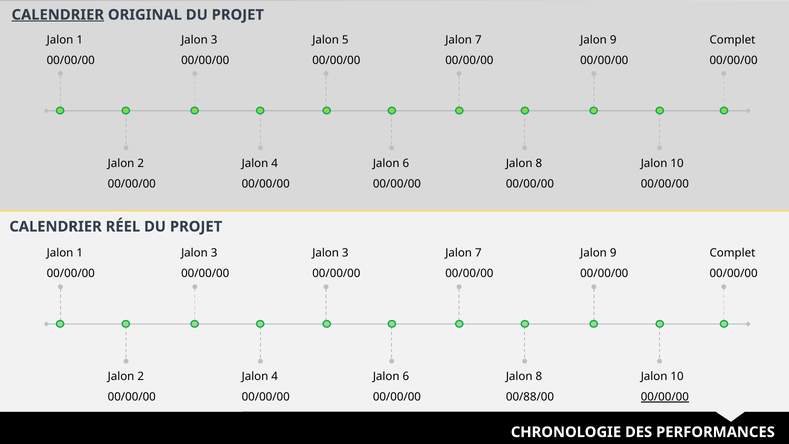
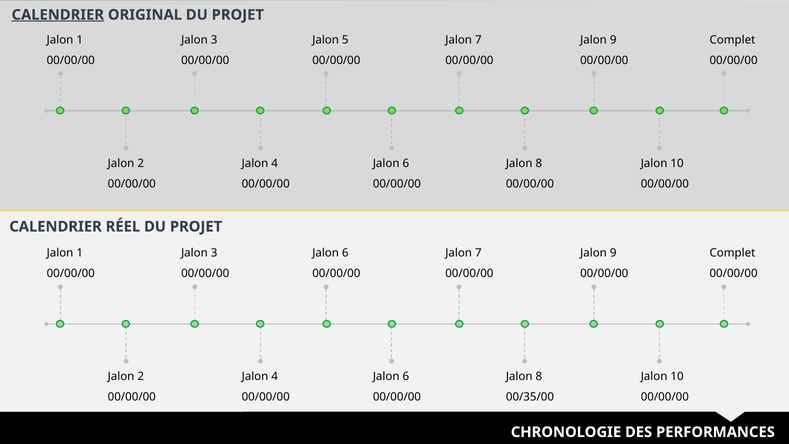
3: 3 -> 6 (345, 253)
00/88/00: 00/88/00 -> 00/35/00 (530, 397)
00/00/00 underline: present -> none (665, 397)
